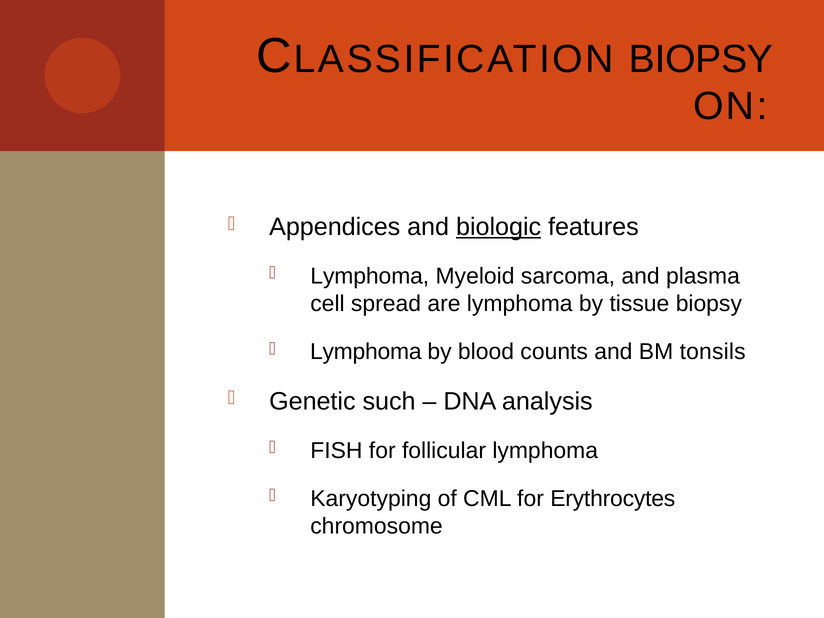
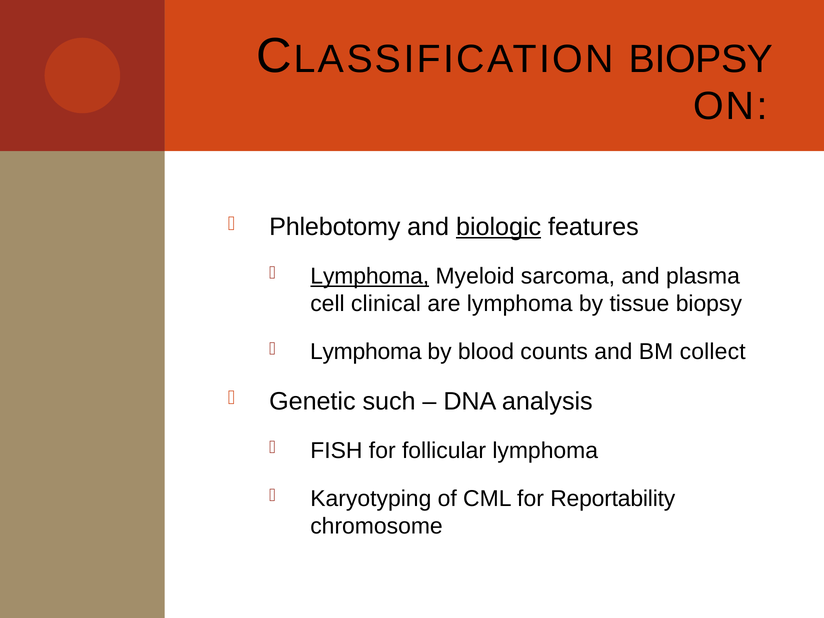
Appendices: Appendices -> Phlebotomy (335, 227)
Lymphoma underline: none -> present (370, 276)
spread: spread -> clinical (386, 304)
tonsils: tonsils -> collect (713, 352)
Erythrocytes: Erythrocytes -> Reportability (613, 499)
